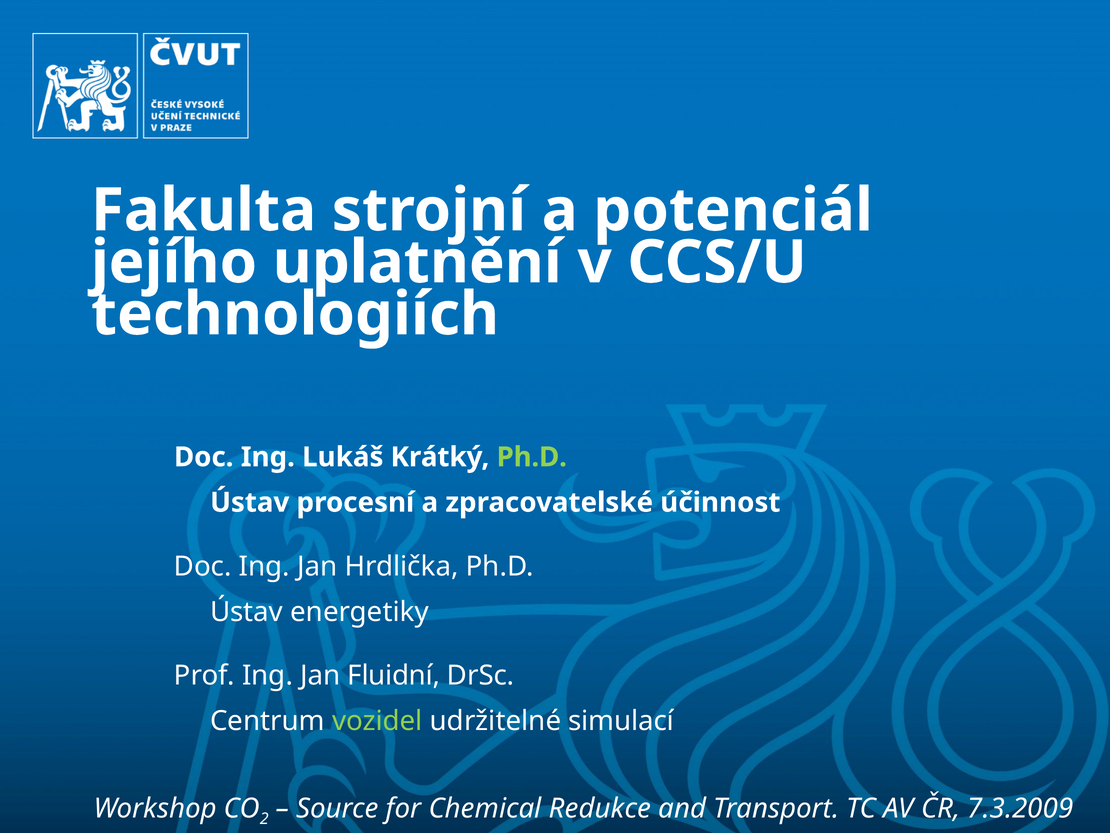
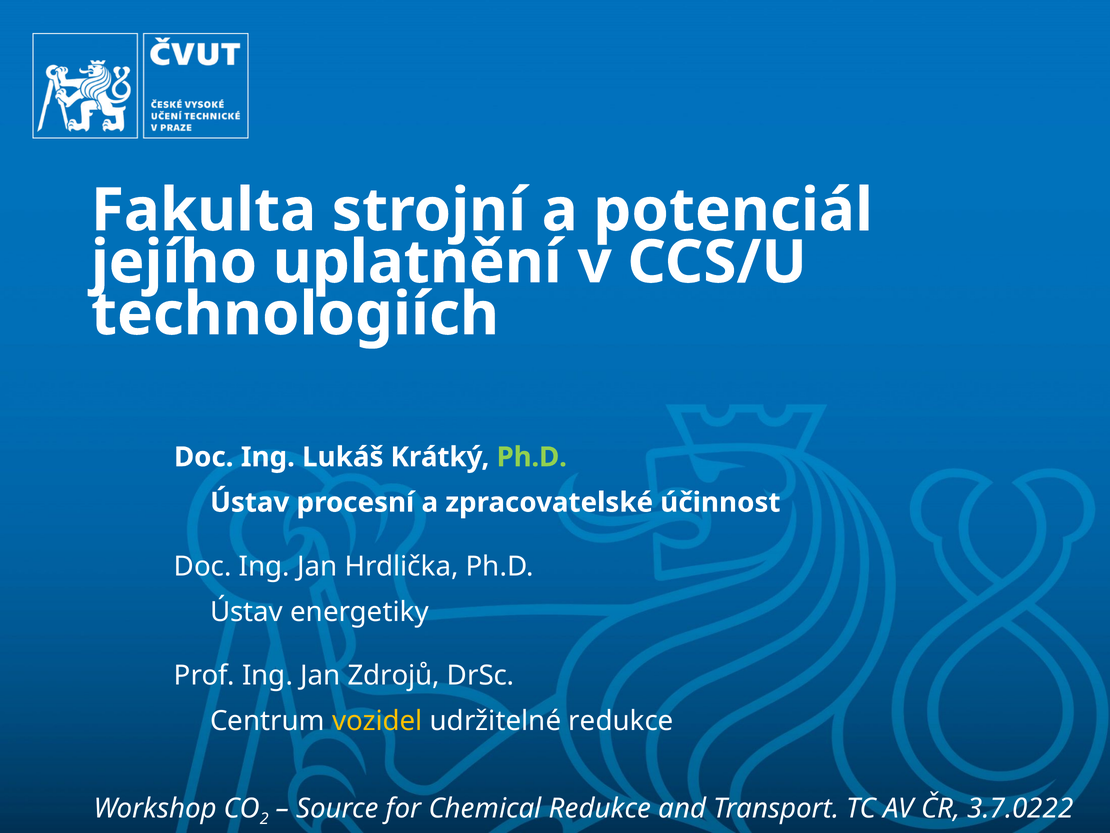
Fluidní: Fluidní -> Zdrojů (394, 675)
vozidel colour: light green -> yellow (377, 721)
udržitelné simulací: simulací -> redukce (621, 721)
7.3.2009: 7.3.2009 -> 3.7.0222 (1020, 808)
